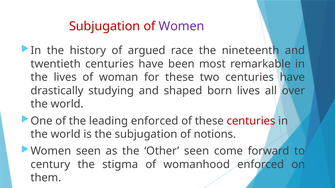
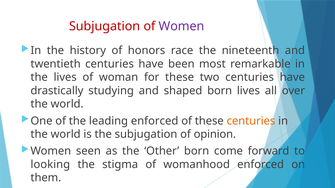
argued: argued -> honors (147, 51)
centuries colour: red -> orange (251, 121)
notions: notions -> opinion (215, 135)
Other seen: seen -> born (197, 151)
century: century -> looking (50, 165)
